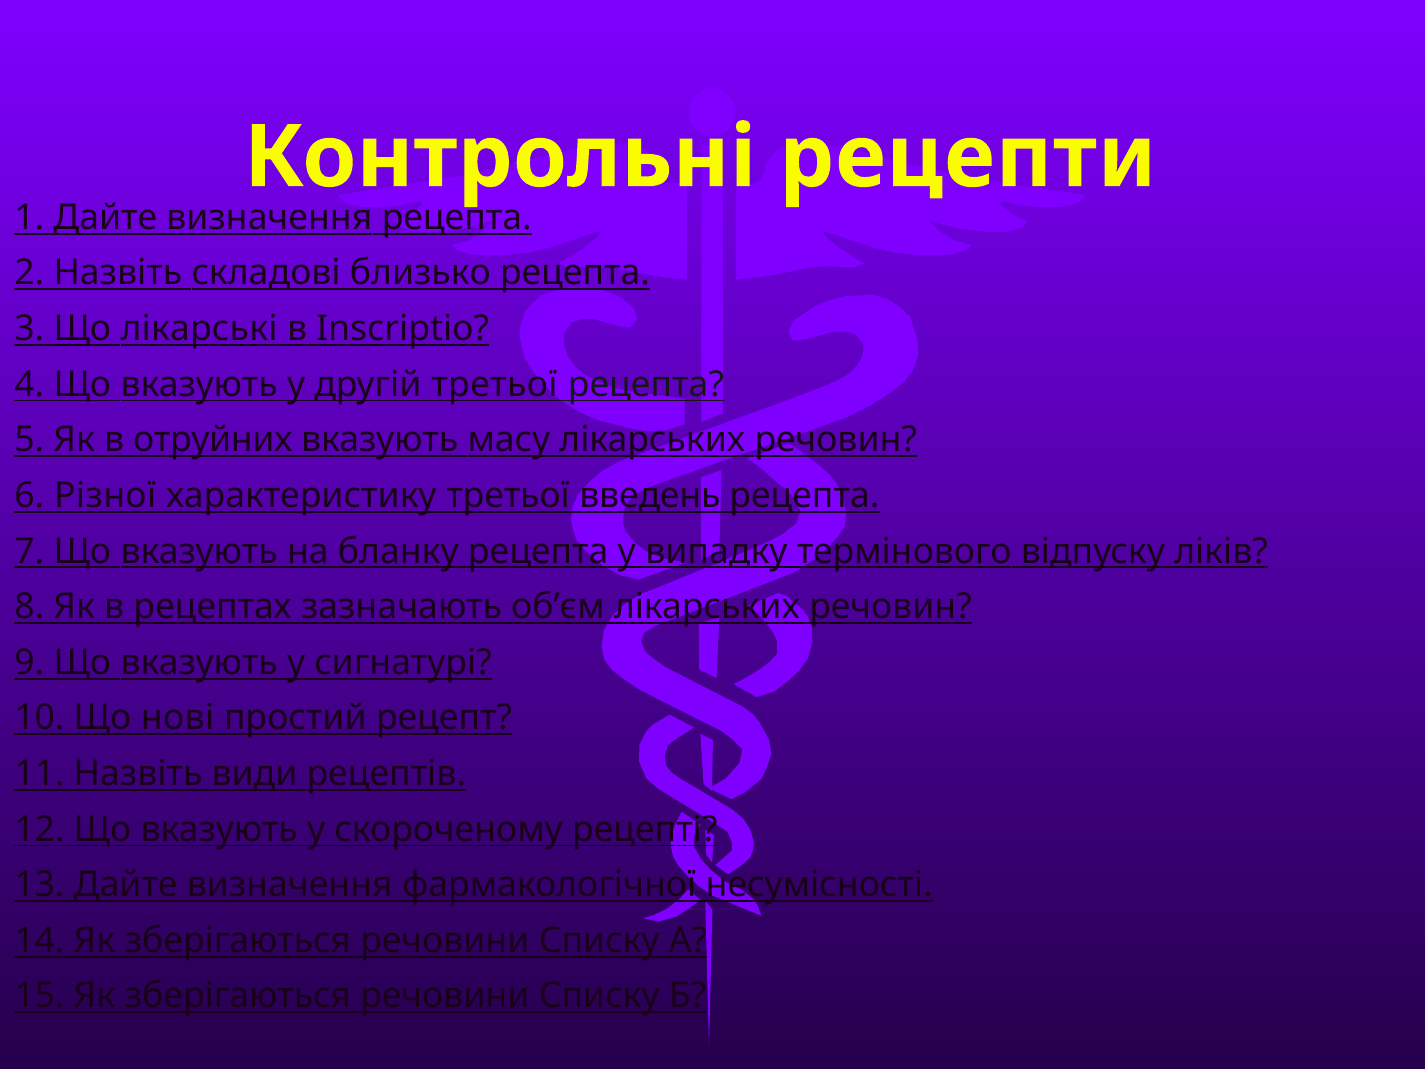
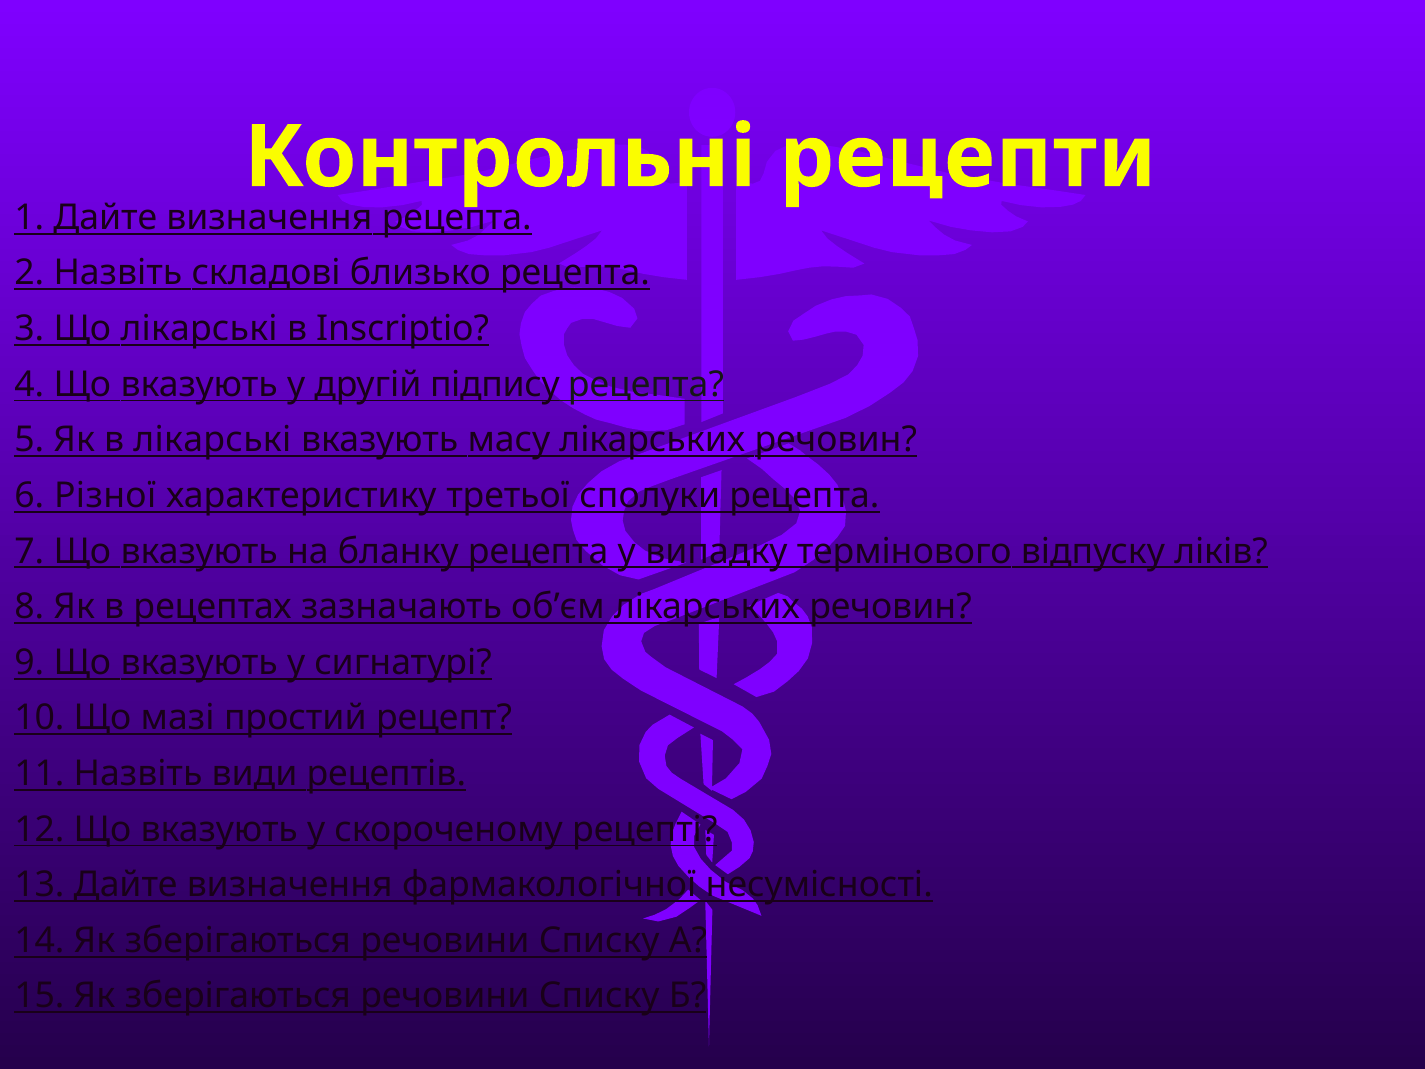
другій третьої: третьої -> підпису (495, 384)
в отруйних: отруйних -> лікарські (212, 440)
введень: введень -> сполуки (650, 496)
нові: нові -> мазі (178, 718)
